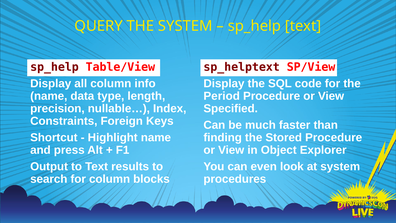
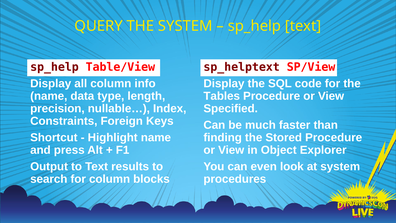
Period: Period -> Tables (222, 96)
